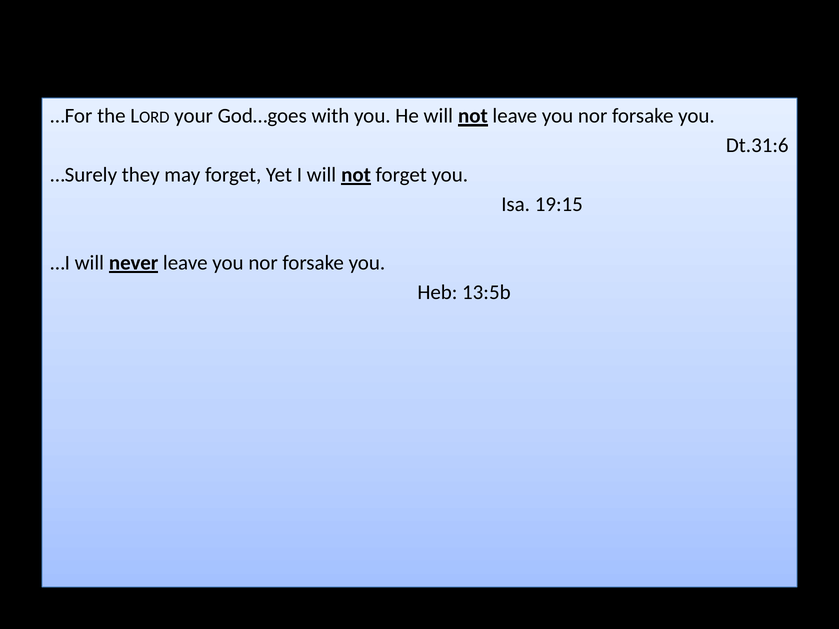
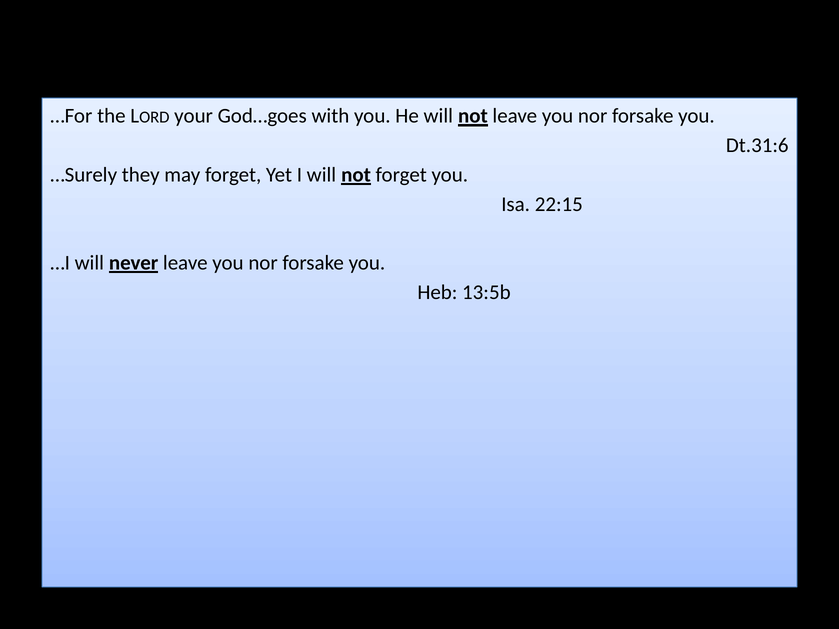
19:15: 19:15 -> 22:15 (559, 204)
